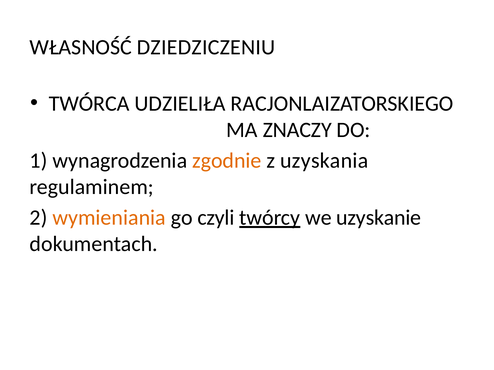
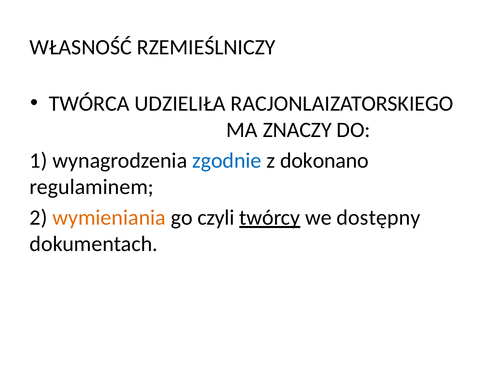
DZIEDZICZENIU: DZIEDZICZENIU -> RZEMIEŚLNICZY (206, 47)
zgodnie colour: orange -> blue (227, 161)
uzyskania: uzyskania -> dokonano (324, 161)
uzyskanie: uzyskanie -> dostępny (379, 218)
